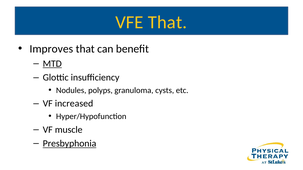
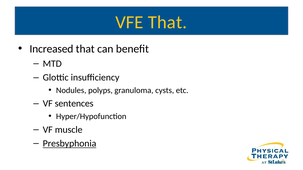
Improves: Improves -> Increased (51, 49)
MTD underline: present -> none (52, 64)
increased: increased -> sentences (74, 104)
